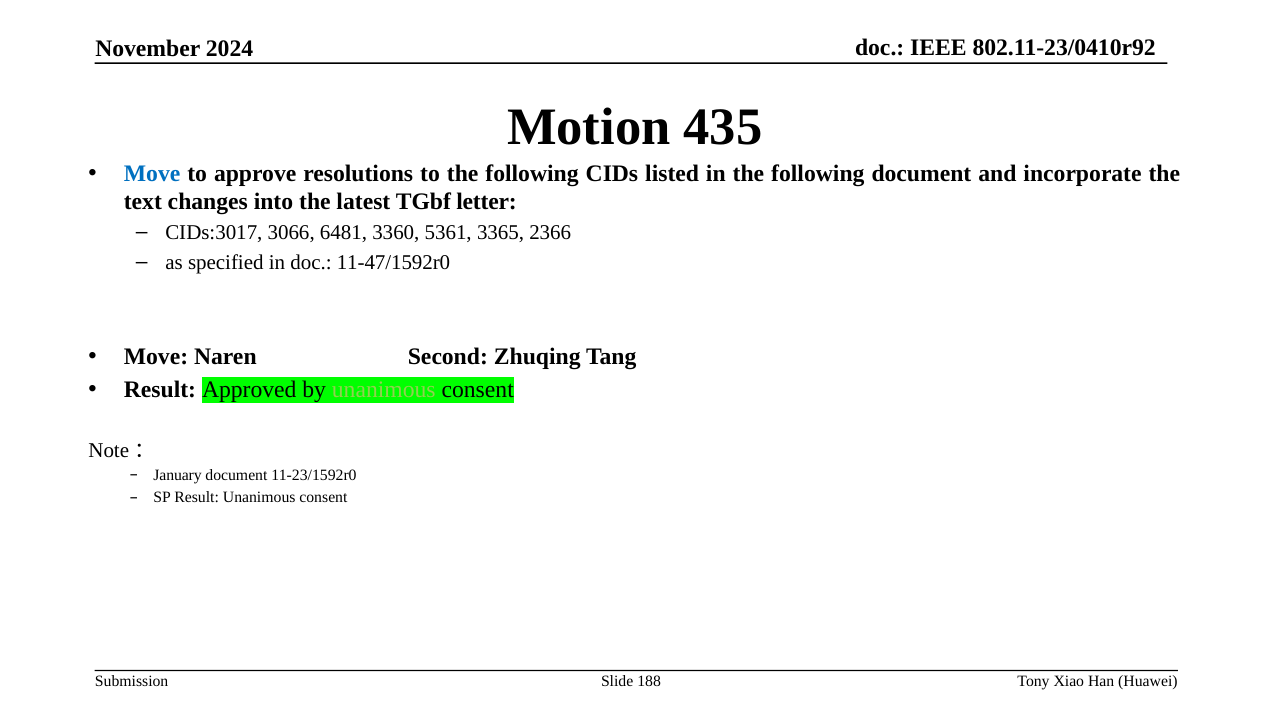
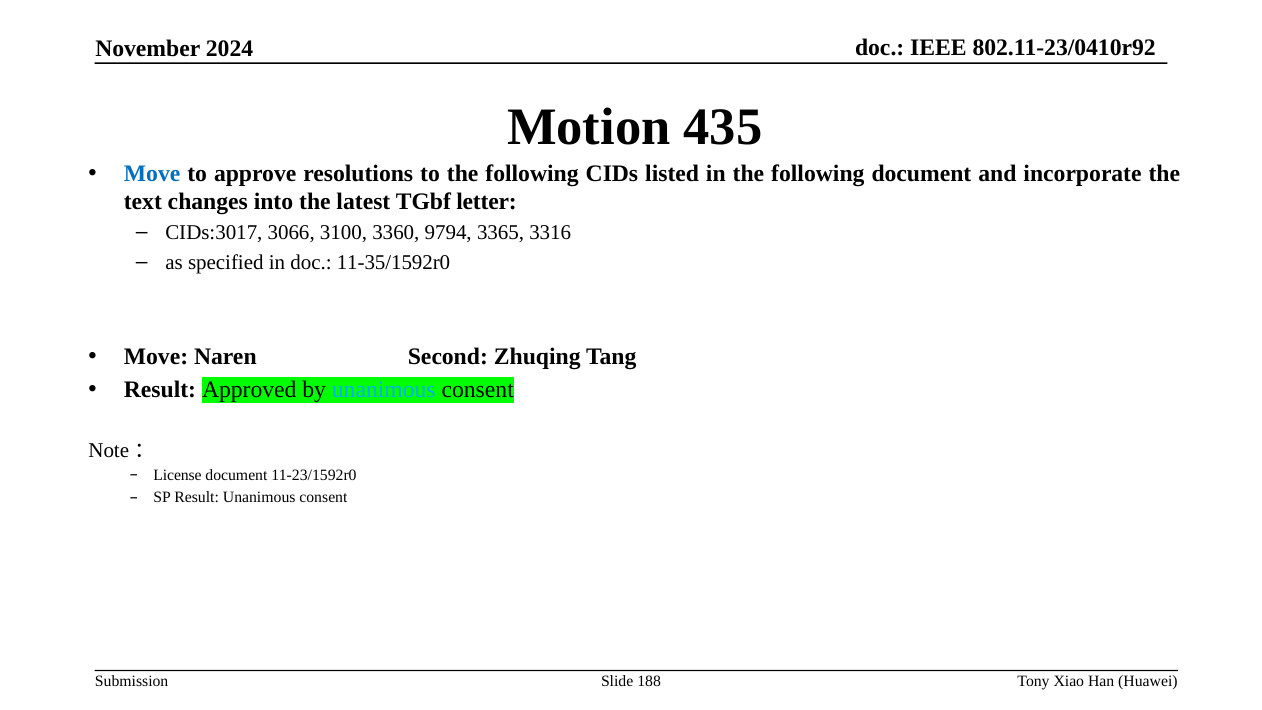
6481: 6481 -> 3100 (344, 233)
5361: 5361 -> 9794 (448, 233)
2366: 2366 -> 3316 (550, 233)
11-47/1592r0: 11-47/1592r0 -> 11-35/1592r0 (394, 262)
unanimous colour: light green -> light blue (384, 390)
January: January -> License (178, 475)
